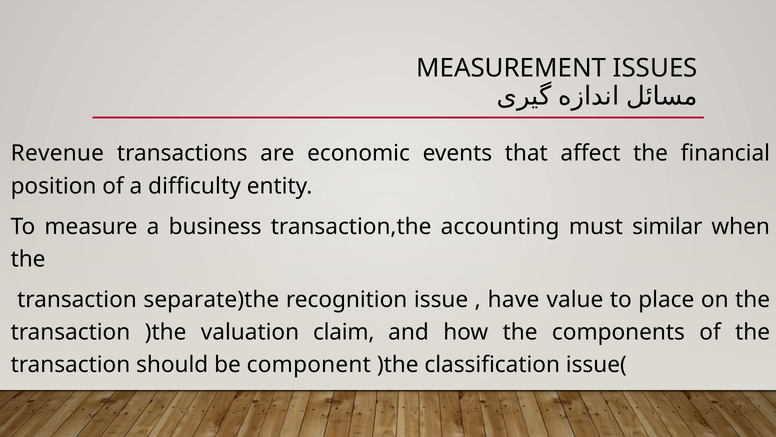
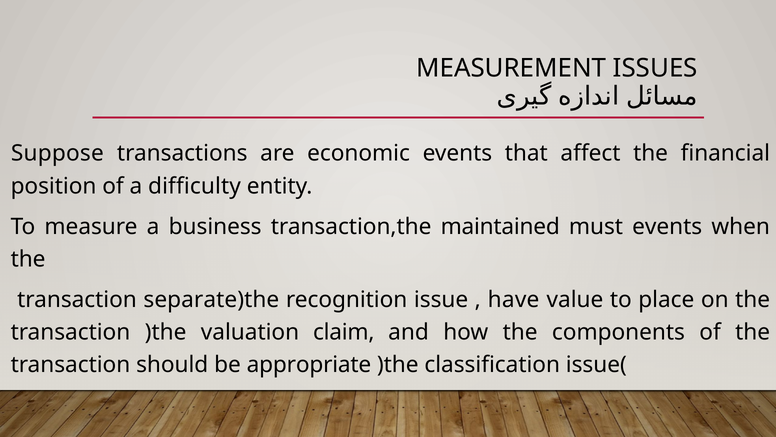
Revenue: Revenue -> Suppose (57, 153)
accounting: accounting -> maintained (500, 226)
must similar: similar -> events (667, 226)
component: component -> appropriate (309, 365)
